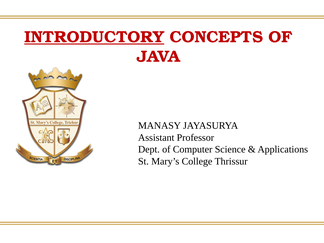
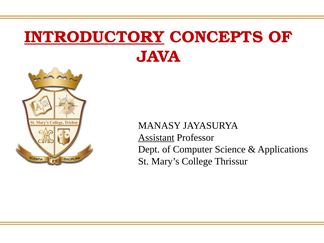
Assistant underline: none -> present (156, 138)
